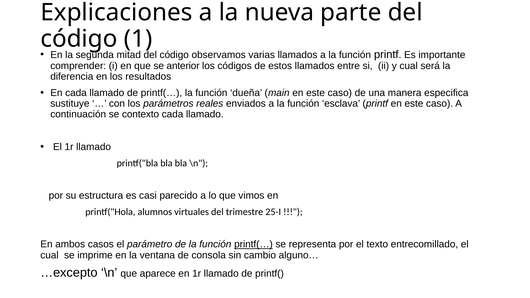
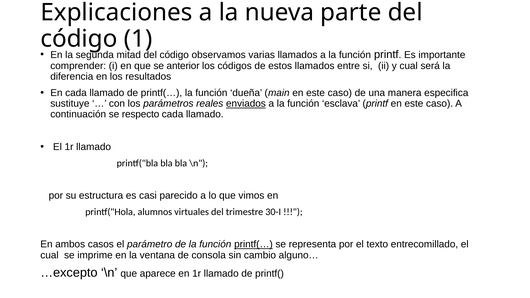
enviados underline: none -> present (246, 104)
contexto: contexto -> respecto (141, 114)
25-I: 25-I -> 30-I (273, 212)
